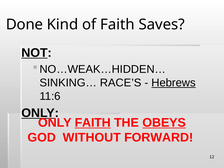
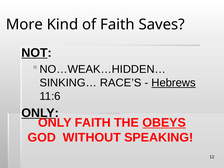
Done: Done -> More (24, 25)
FAITH underline: present -> none (93, 123)
FORWARD: FORWARD -> SPEAKING (159, 138)
